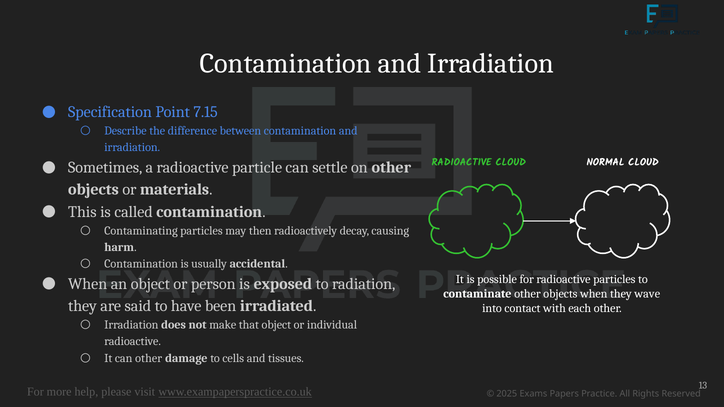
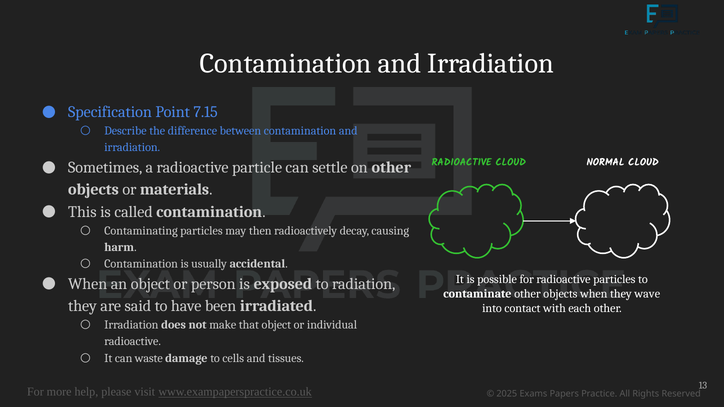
can other: other -> waste (149, 358)
